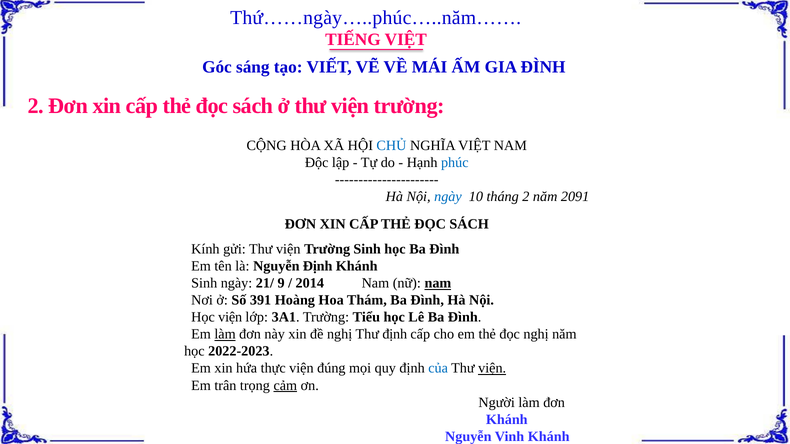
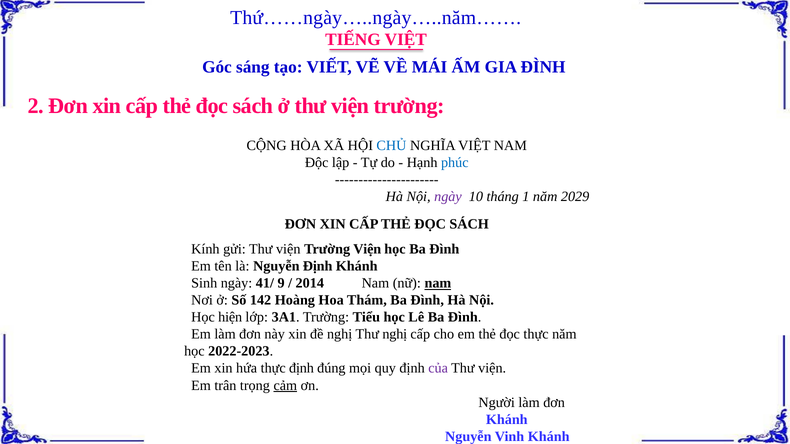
Thứ……ngày…..phúc…..năm……: Thứ……ngày…..phúc…..năm…… -> Thứ……ngày…..ngày…..năm…… (376, 17)
ngày colour: blue -> purple (448, 197)
tháng 2: 2 -> 1 (526, 197)
2091: 2091 -> 2029 (575, 197)
Trường Sinh: Sinh -> Viện (367, 249)
21/: 21/ -> 41/ (265, 283)
391: 391 -> 142 (261, 300)
Học viện: viện -> hiện (230, 317)
làm underline: present -> none (225, 334)
Thư định: định -> nghị (395, 334)
đọc nghị: nghị -> thực (536, 334)
thực viện: viện -> định (301, 368)
của colour: blue -> purple (438, 368)
viện underline: present -> none (492, 368)
